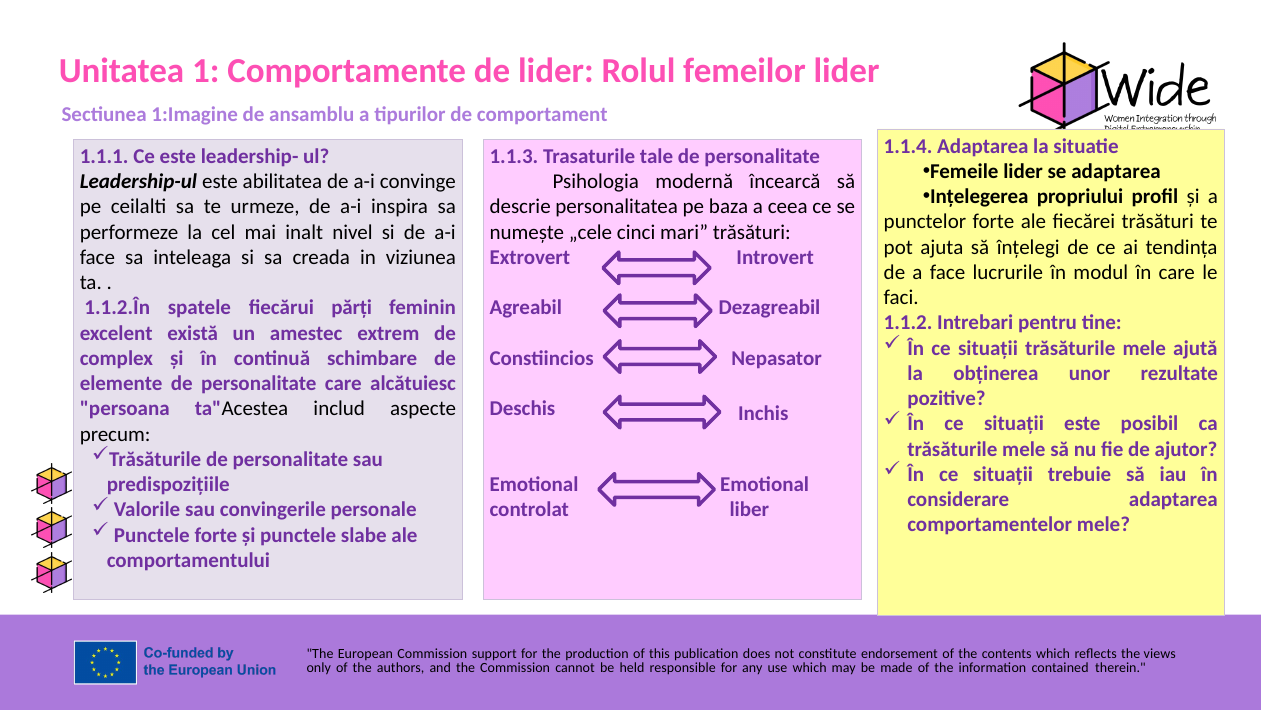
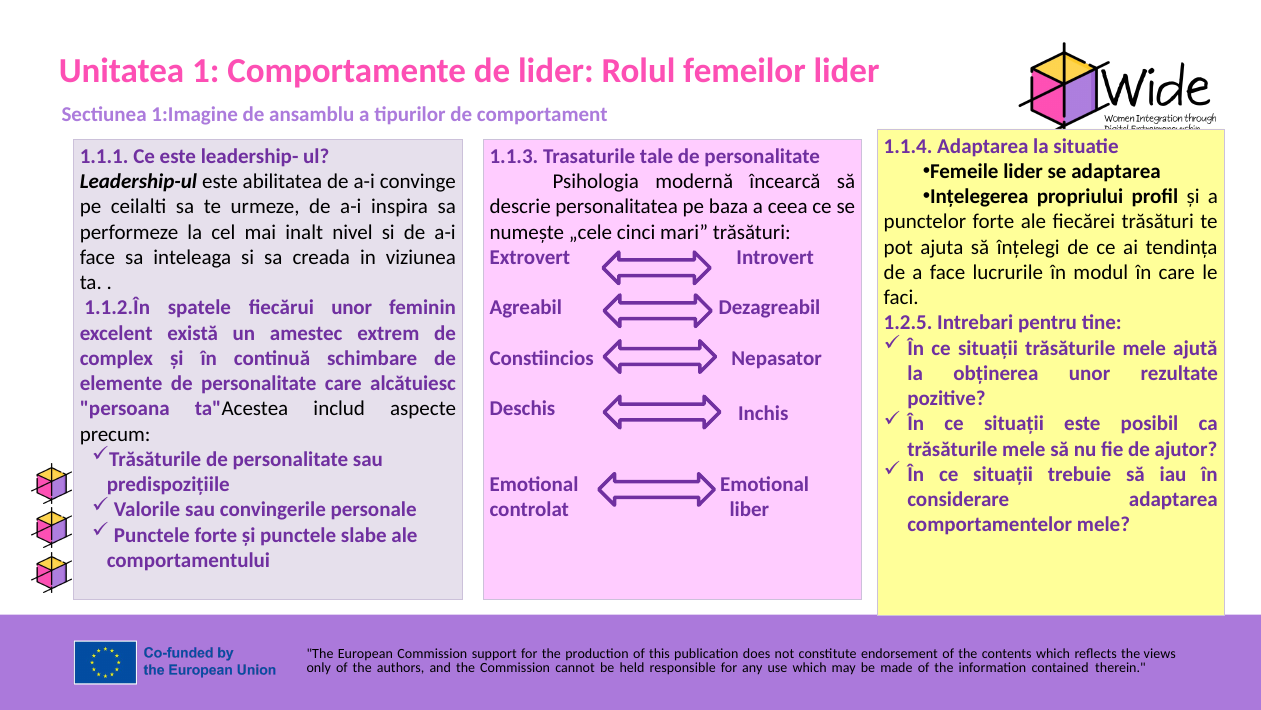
fiecărui părți: părți -> unor (352, 308)
1.1.2: 1.1.2 -> 1.2.5 (908, 323)
